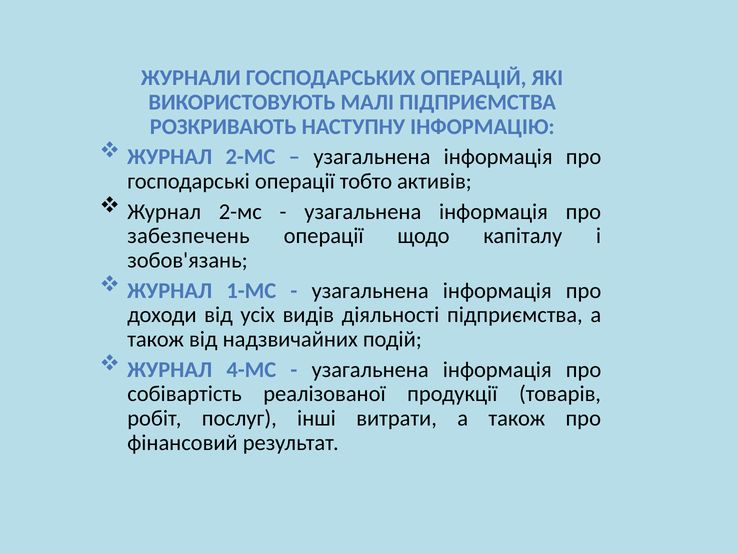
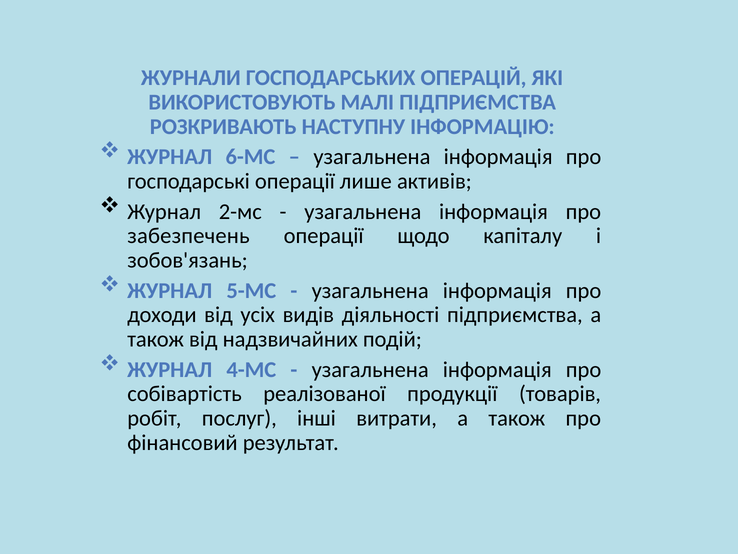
2-МС: 2-МС -> 6-МС (250, 157)
тобто: тобто -> лише (366, 181)
1-МС: 1-МС -> 5-МС (251, 290)
